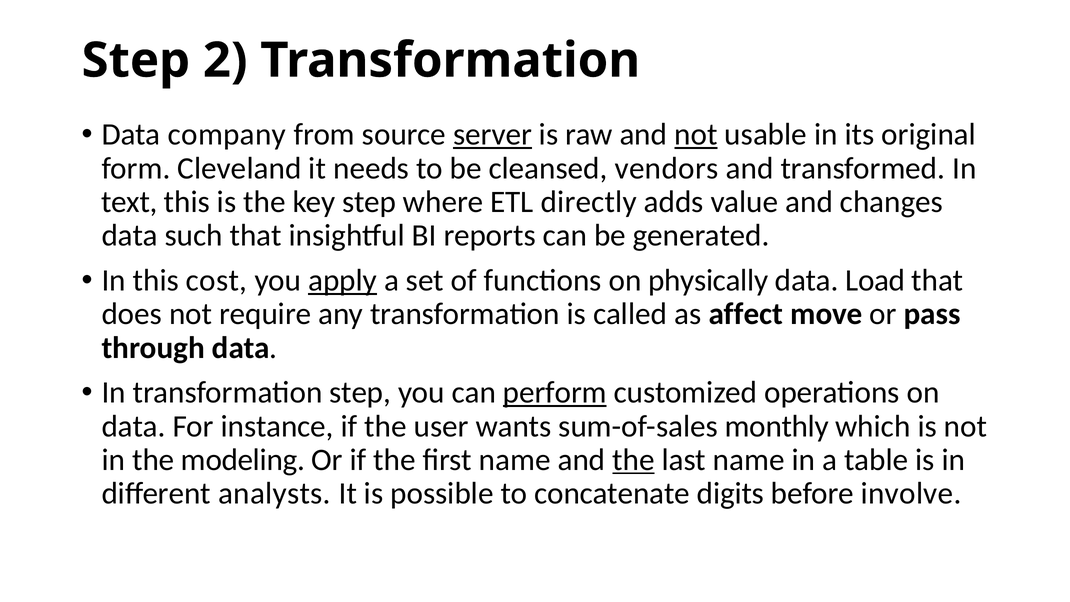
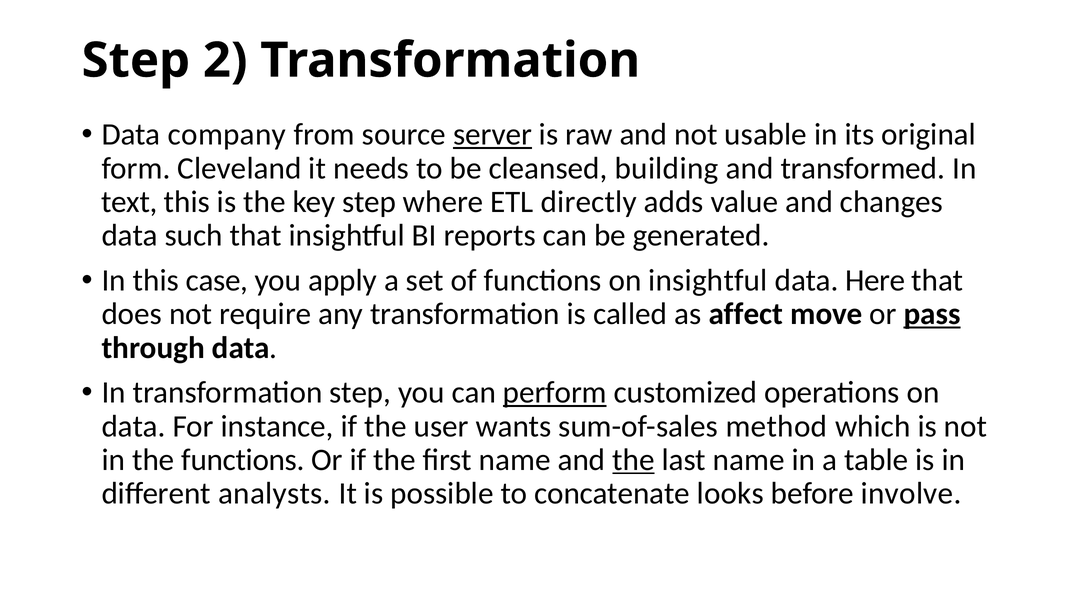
not underline: present -> none (696, 135)
vendors: vendors -> building (667, 168)
cost: cost -> case (217, 280)
apply underline: present -> none (343, 280)
on physically: physically -> insightful (708, 280)
Load: Load -> Here (875, 280)
pass underline: none -> present (932, 314)
monthly: monthly -> method (776, 426)
the modeling: modeling -> functions (243, 460)
digits: digits -> looks (730, 493)
